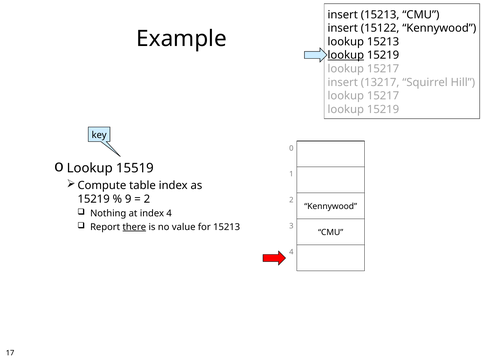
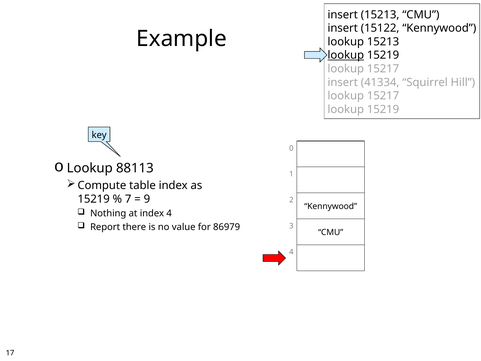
13217: 13217 -> 41334 (380, 82)
15519: 15519 -> 88113 (135, 168)
9: 9 -> 7 (128, 199)
2: 2 -> 9 (147, 199)
there underline: present -> none (134, 227)
for 15213: 15213 -> 86979 (227, 227)
